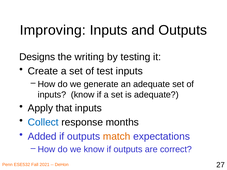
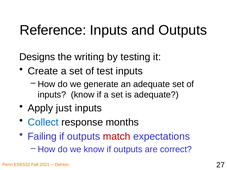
Improving: Improving -> Reference (53, 30)
that: that -> just (64, 108)
Added: Added -> Failing (42, 137)
match colour: orange -> red (117, 137)
